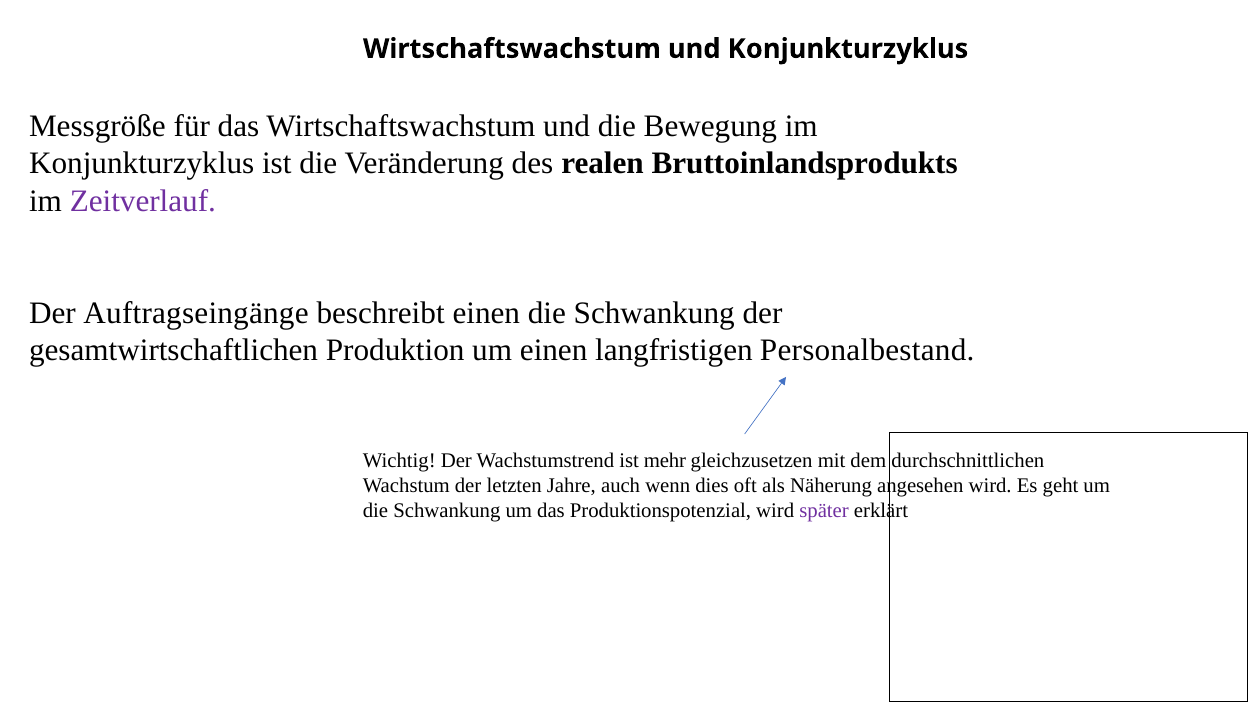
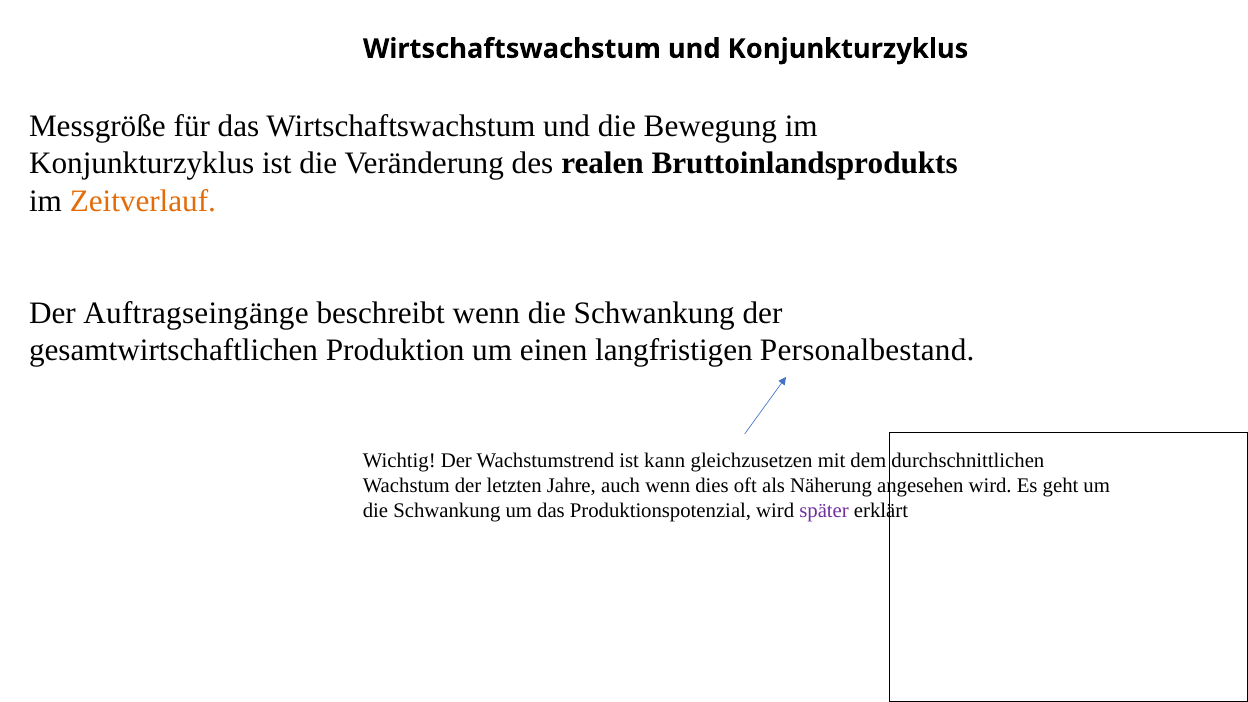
Zeitverlauf colour: purple -> orange (143, 201)
beschreibt einen: einen -> wenn (486, 313)
mehr: mehr -> kann (665, 460)
